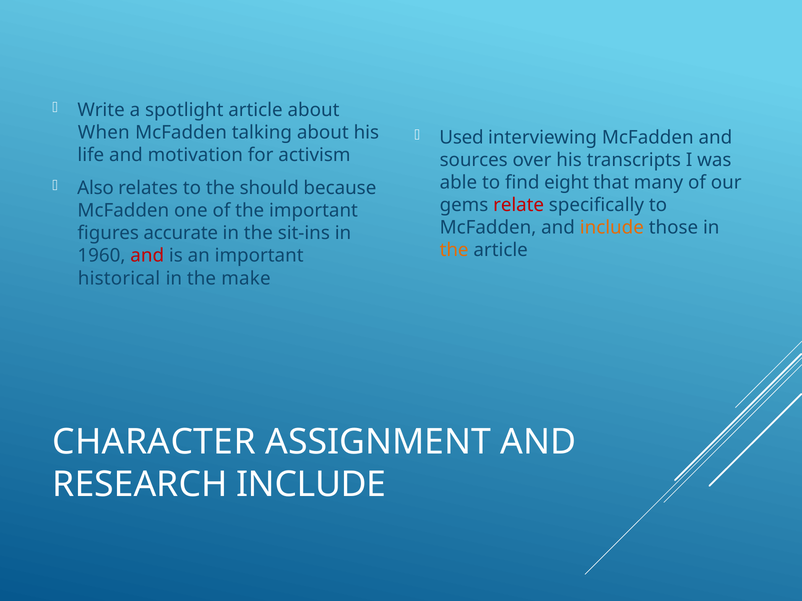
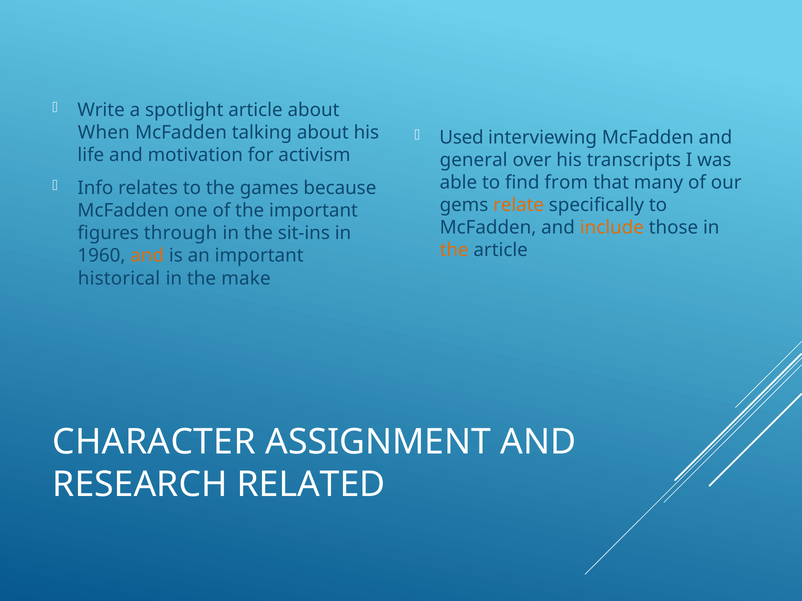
sources: sources -> general (474, 160)
eight: eight -> from (566, 183)
Also: Also -> Info (95, 188)
should: should -> games (269, 188)
relate colour: red -> orange (519, 205)
accurate: accurate -> through (181, 233)
and colour: red -> orange (147, 256)
RESEARCH INCLUDE: INCLUDE -> RELATED (311, 485)
